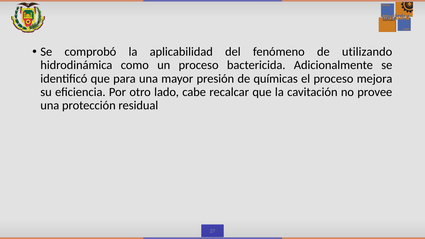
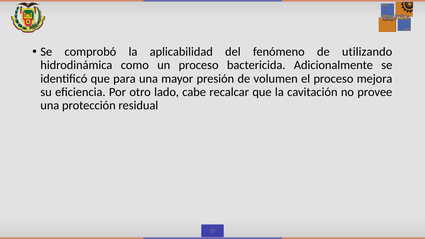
químicas: químicas -> volumen (276, 79)
